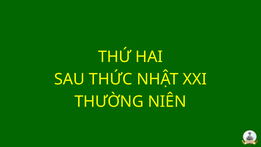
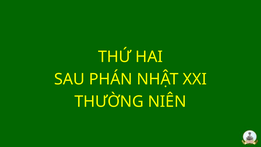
THỨC: THỨC -> PHÁN (111, 79)
